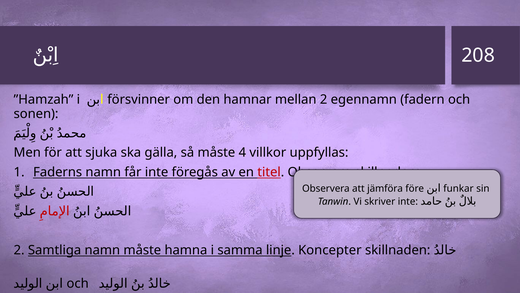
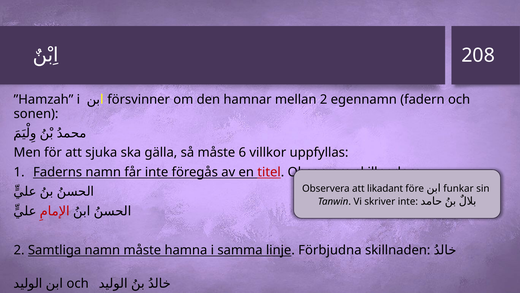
4: 4 -> 6 (242, 152)
jämföra: jämföra -> likadant (385, 188)
Koncepter: Koncepter -> Förbjudna (330, 250)
